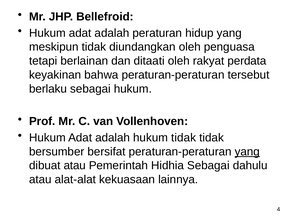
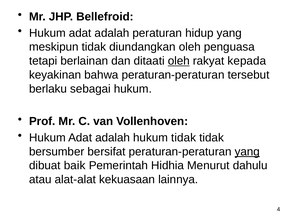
oleh underline: none -> present (179, 61)
perdata: perdata -> kepada (247, 61)
dibuat atau: atau -> baik (75, 165)
Hidhia Sebagai: Sebagai -> Menurut (208, 165)
